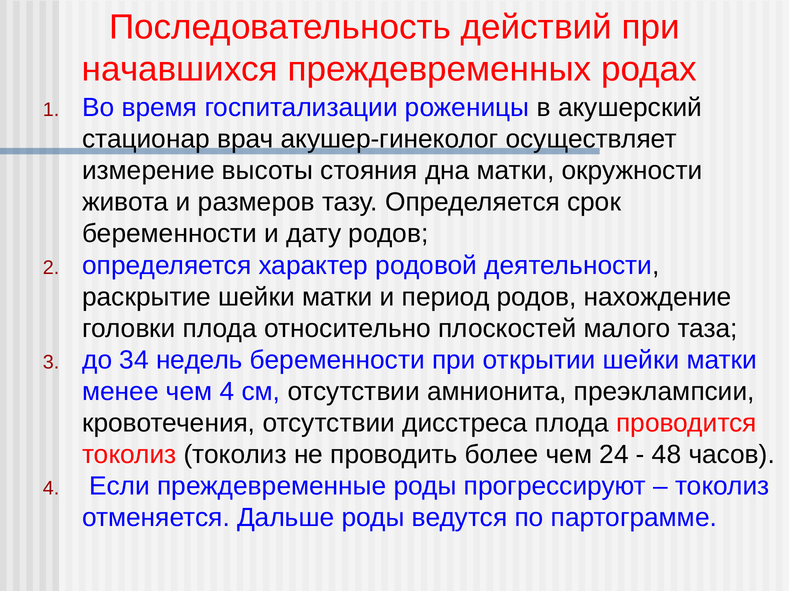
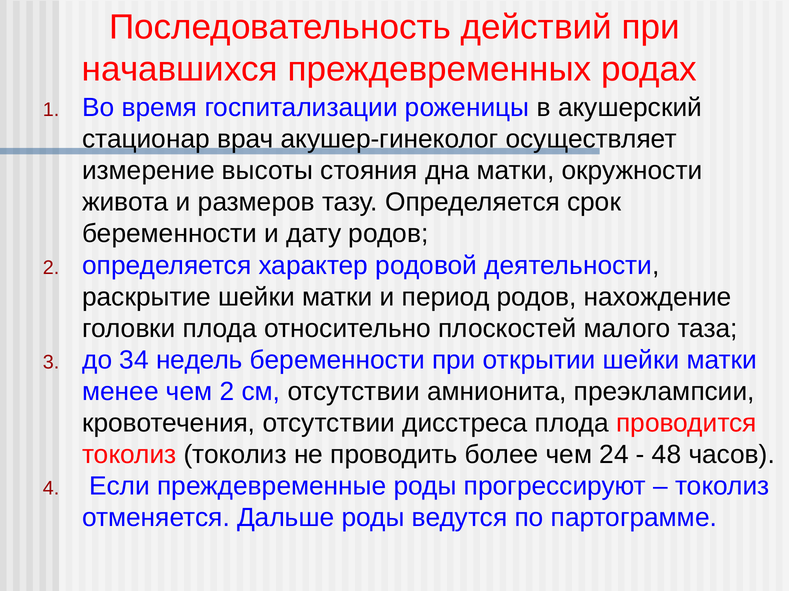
чем 4: 4 -> 2 (227, 392)
